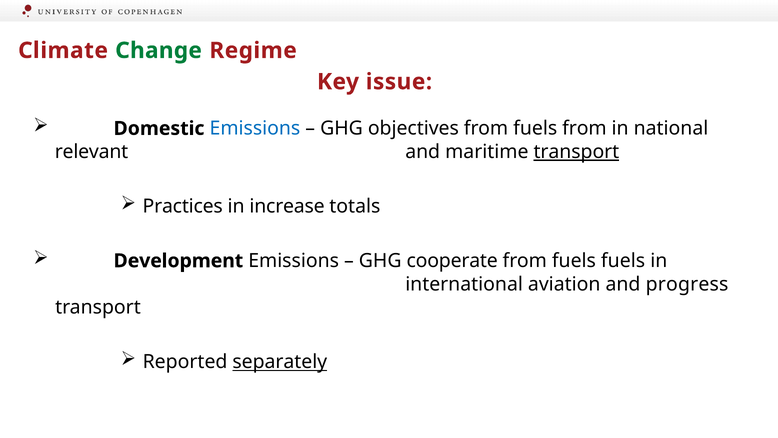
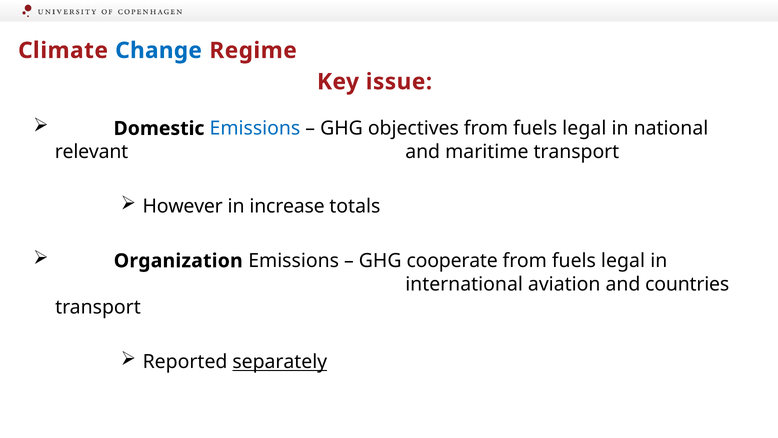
Change colour: green -> blue (159, 50)
from: from -> legal (584, 128)
transport underline: present -> none (576, 152)
Practices: Practices -> However (183, 206)
Development: Development -> Organization (178, 261)
fuels: fuels -> legal (623, 261)
progress: progress -> countries (687, 284)
